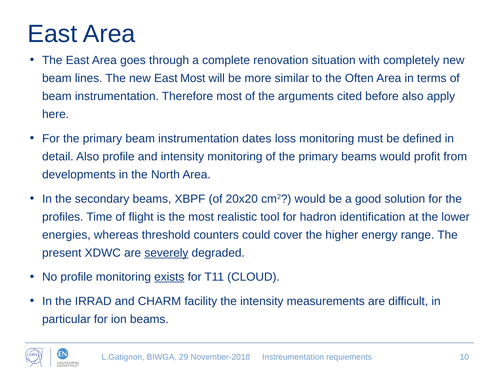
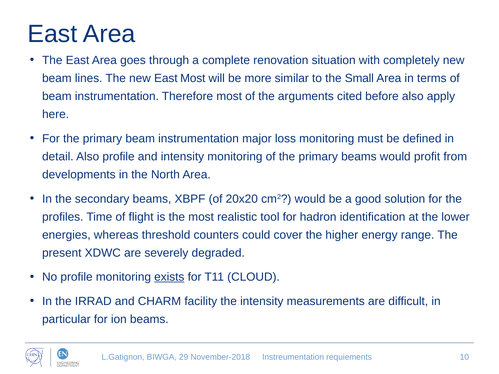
Often: Often -> Small (359, 78)
dates: dates -> major (257, 139)
severely underline: present -> none (166, 253)
